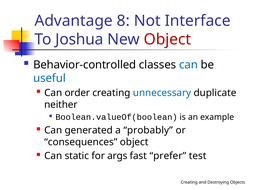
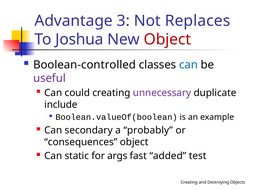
8: 8 -> 3 (123, 21)
Interface: Interface -> Replaces (198, 21)
Behavior-controlled: Behavior-controlled -> Boolean-controlled (85, 65)
useful colour: blue -> purple (49, 78)
order: order -> could (77, 93)
unnecessary colour: blue -> purple (162, 93)
neither: neither -> include (61, 105)
generated: generated -> secondary (89, 131)
prefer: prefer -> added (168, 156)
